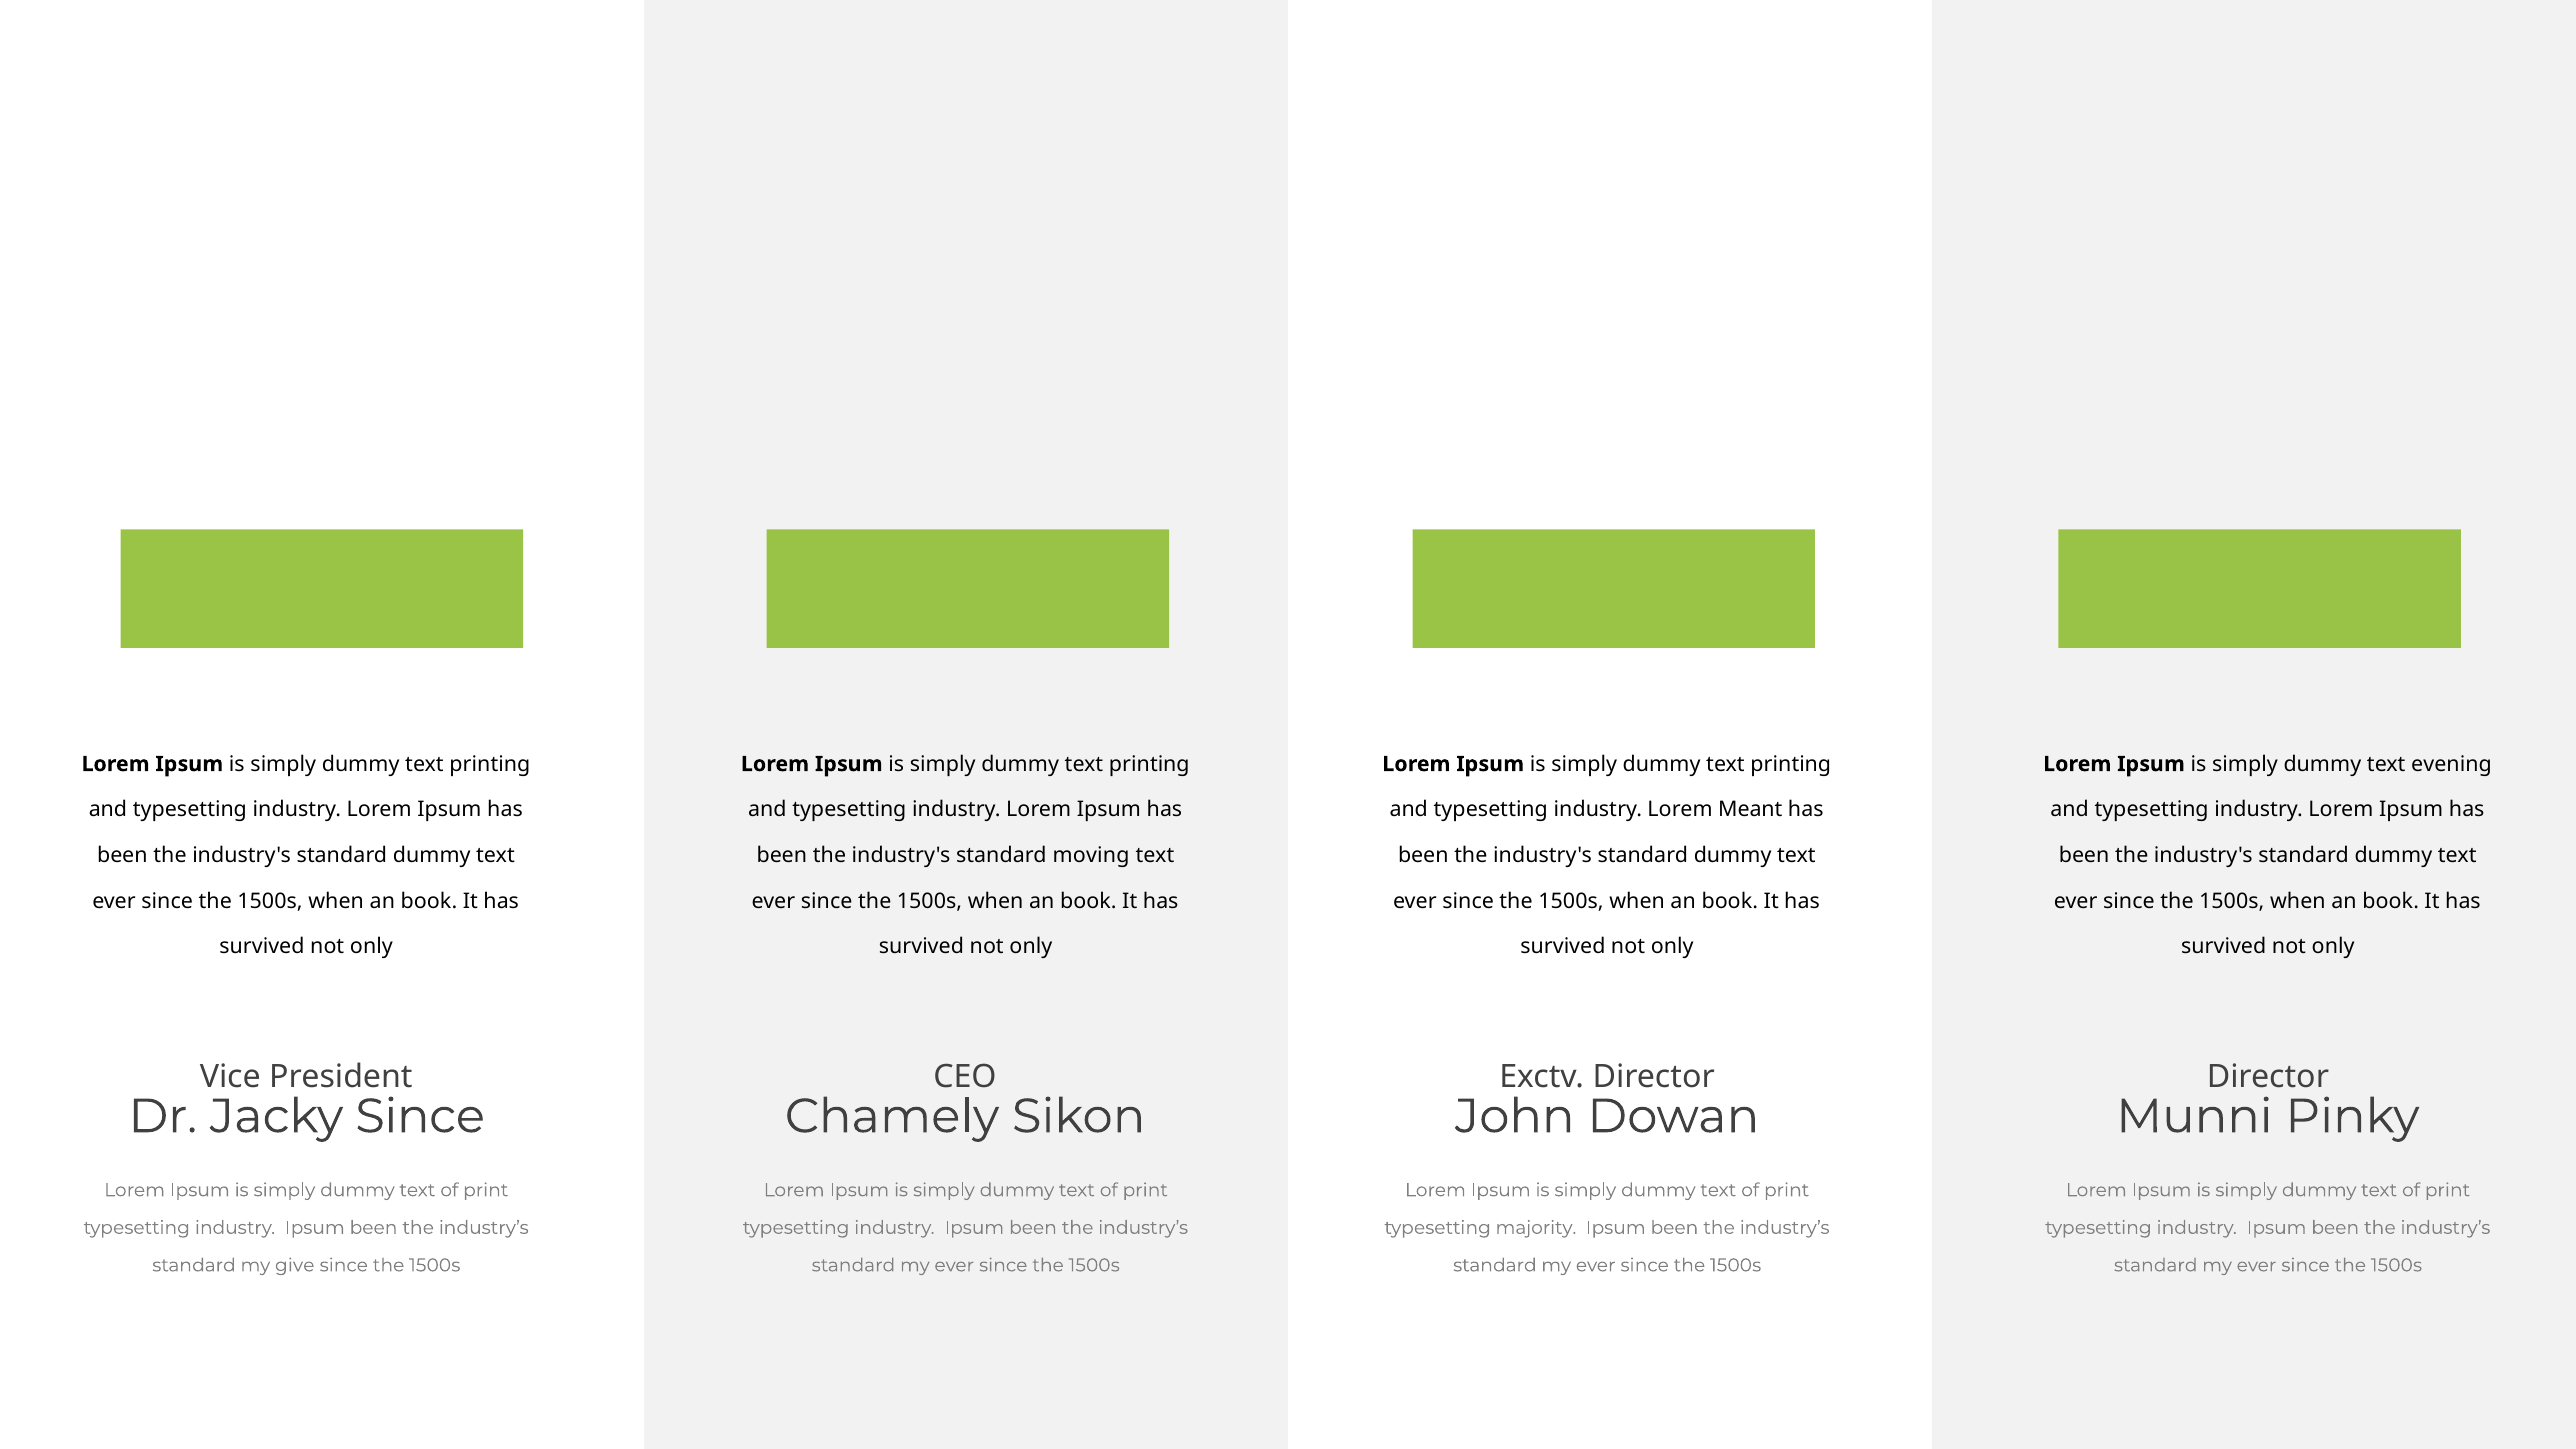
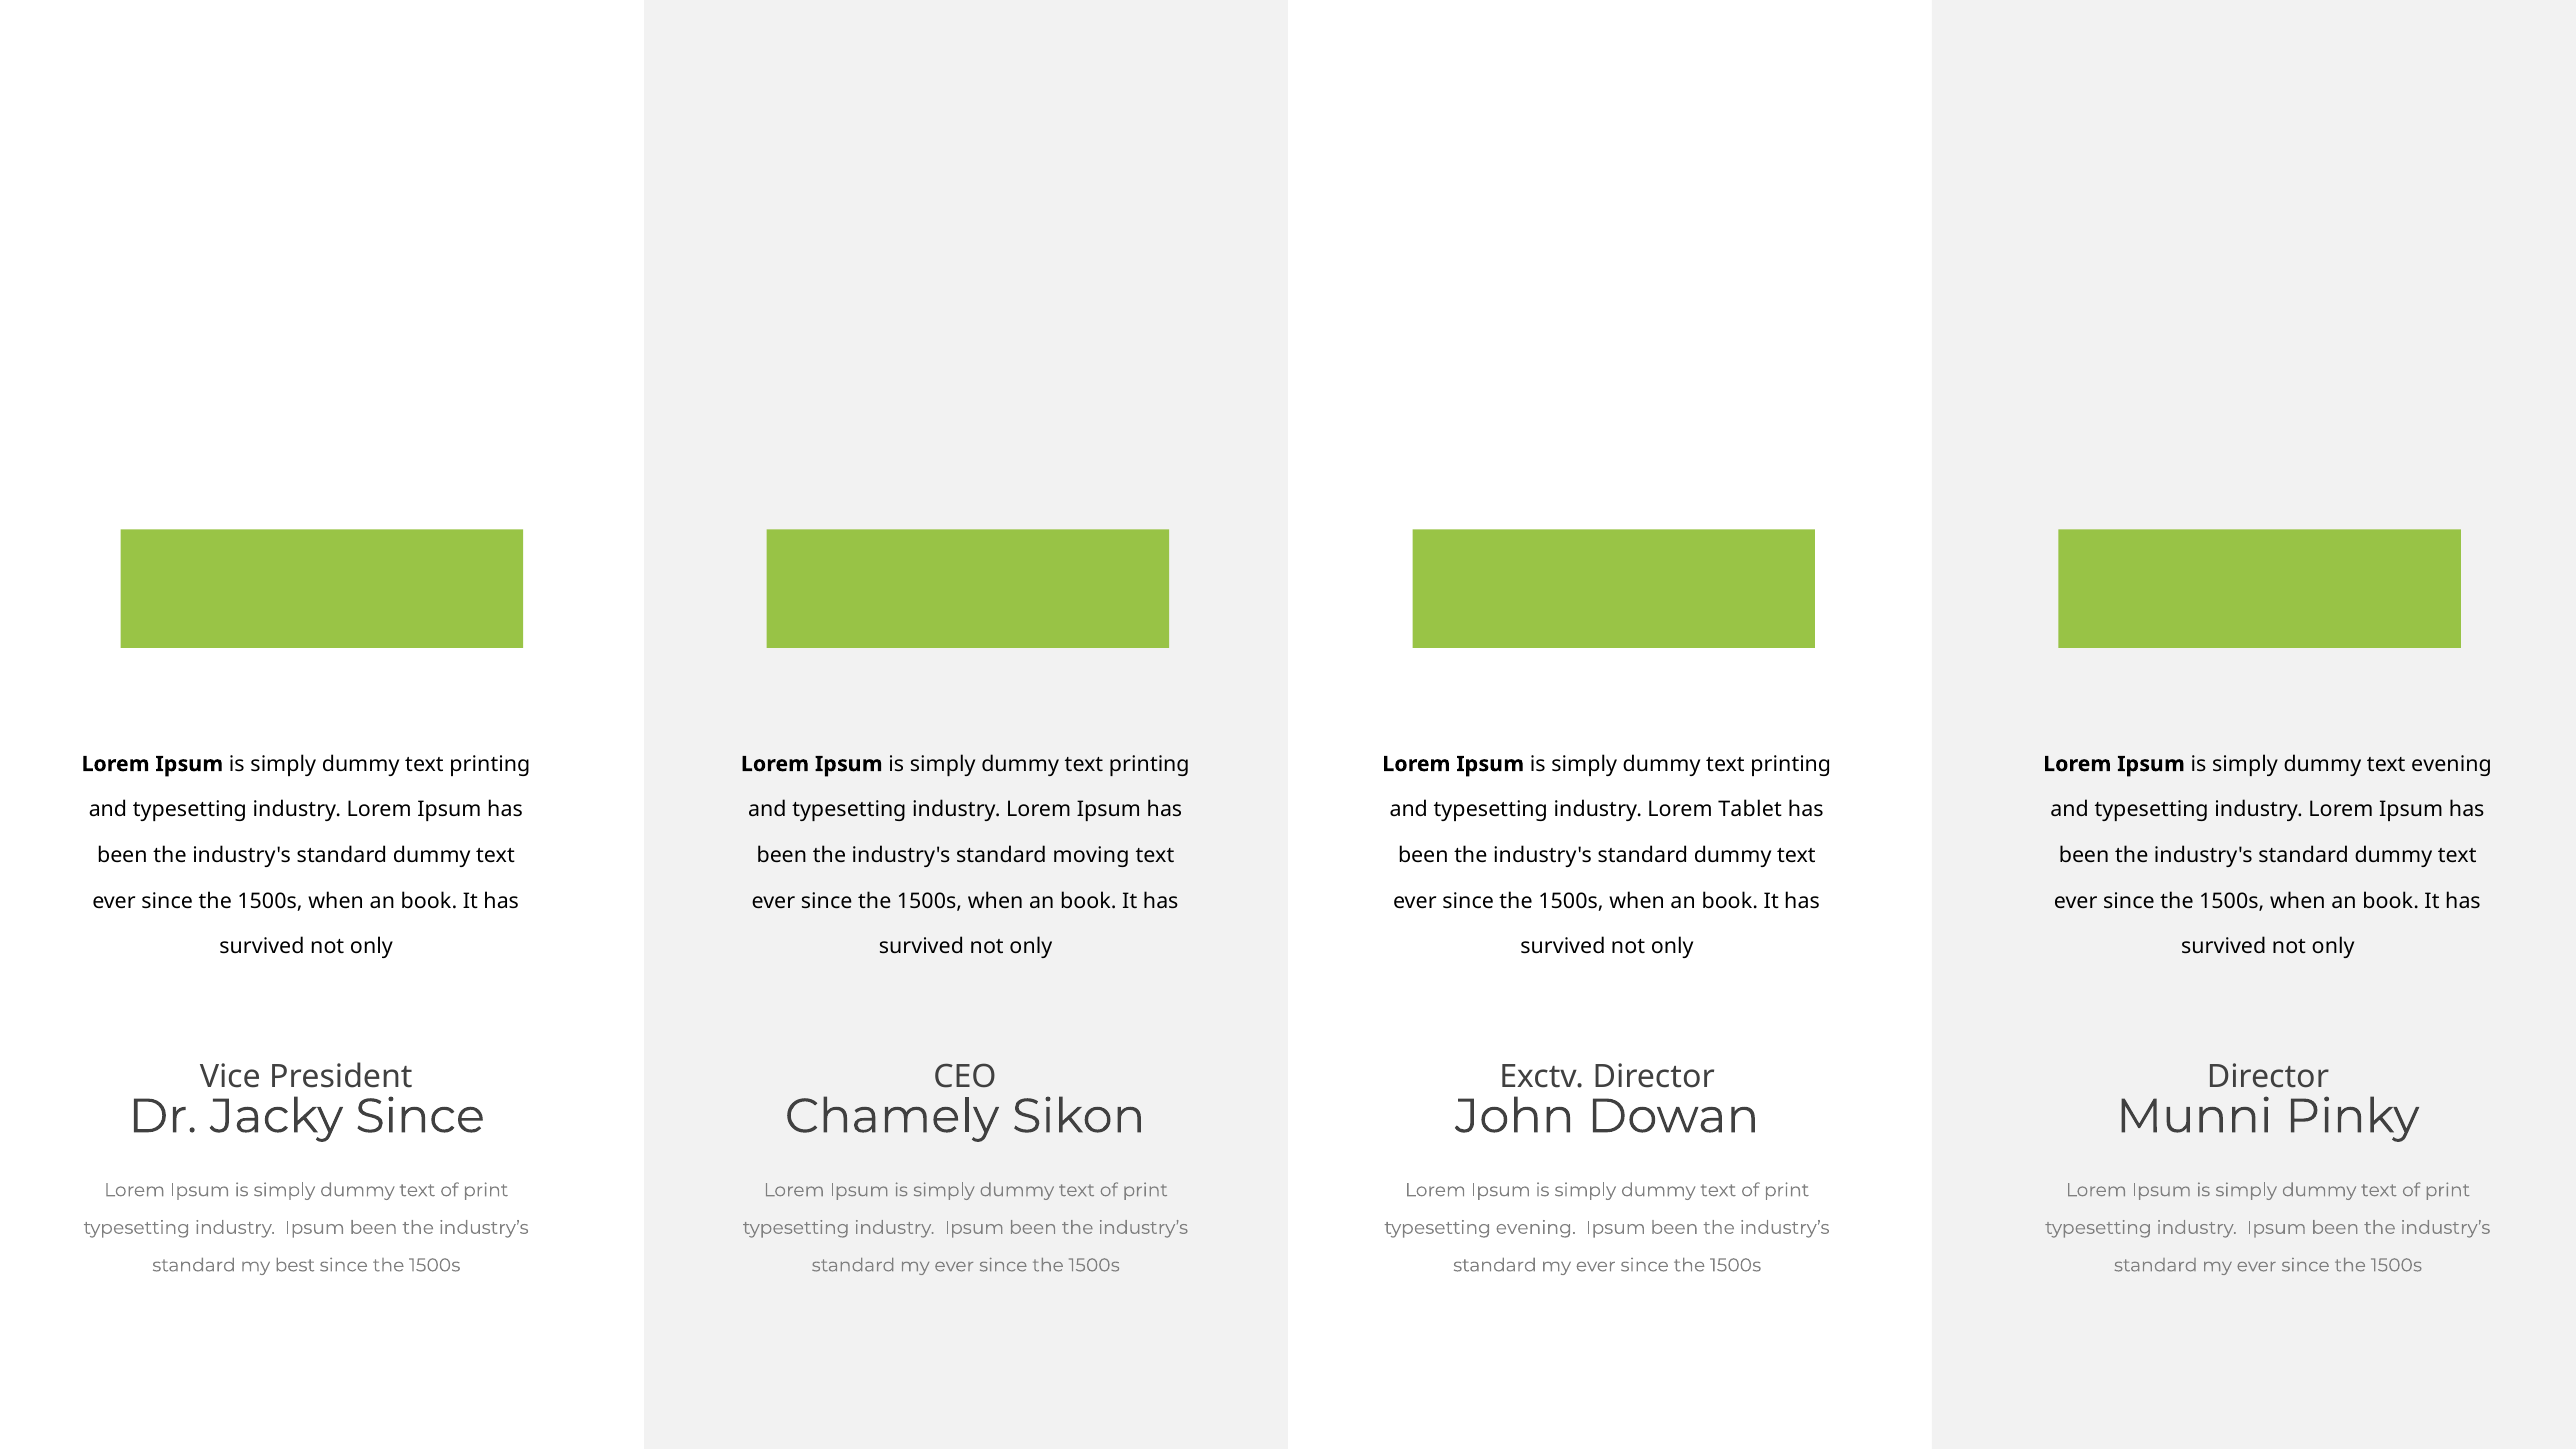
Meant: Meant -> Tablet (1750, 810)
typesetting majority: majority -> evening (1536, 1228)
give: give -> best (295, 1265)
